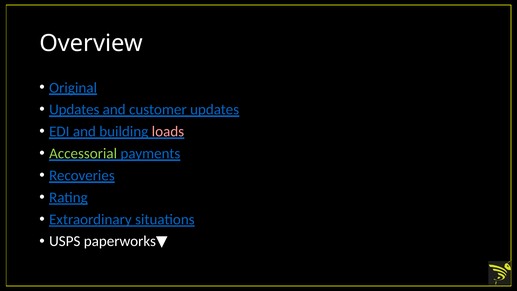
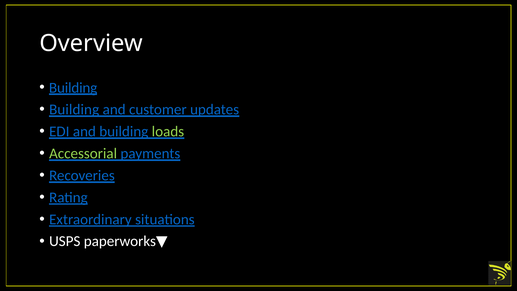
Original: Original -> Building (73, 88)
Updates: Updates -> Building (74, 110)
loads colour: pink -> light green (168, 132)
